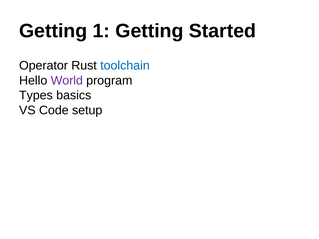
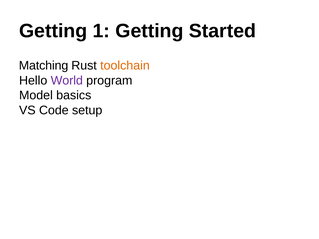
Operator: Operator -> Matching (44, 66)
toolchain colour: blue -> orange (125, 66)
Types: Types -> Model (36, 95)
